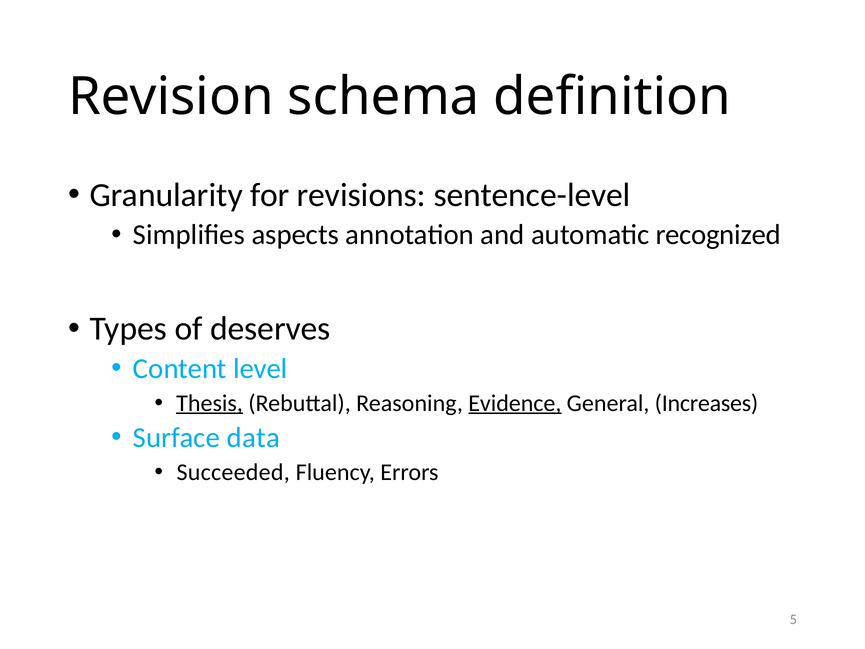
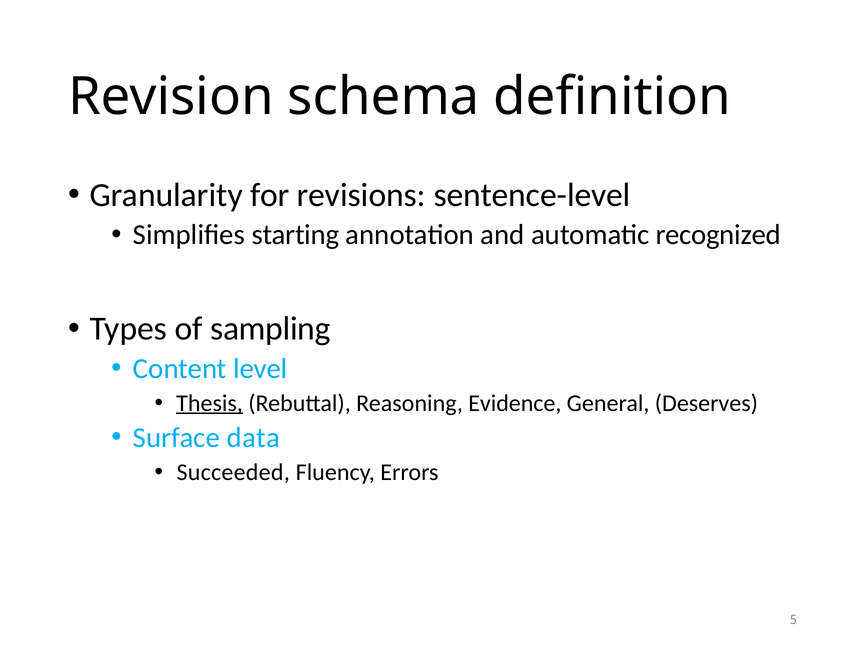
aspects: aspects -> starting (295, 235)
deserves: deserves -> sampling (270, 329)
Evidence underline: present -> none (515, 403)
Increases: Increases -> Deserves (706, 403)
